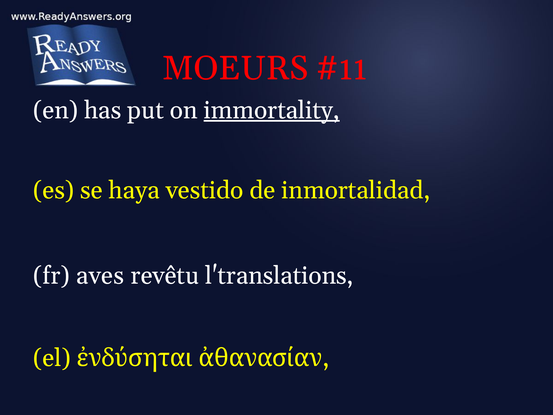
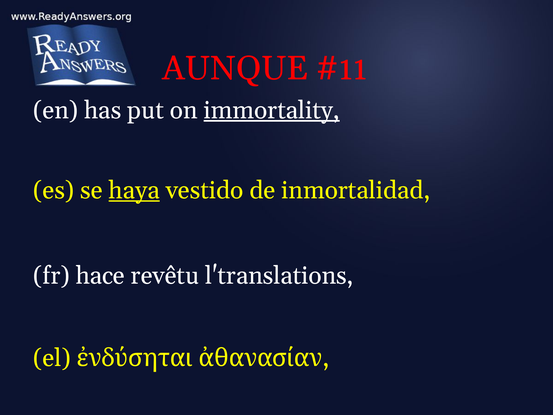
MOEURS: MOEURS -> AUNQUE (235, 68)
haya underline: none -> present (134, 190)
aves: aves -> hace (100, 276)
